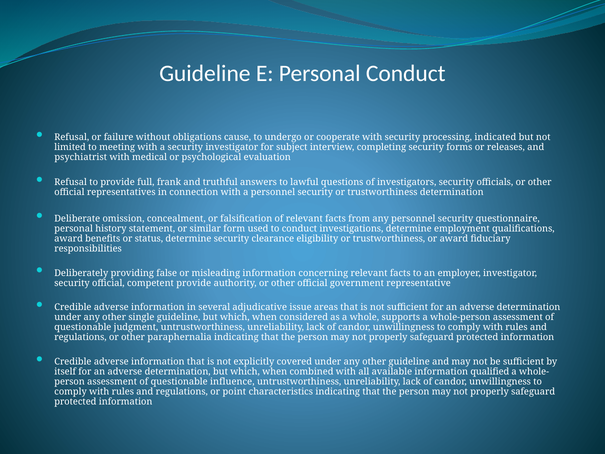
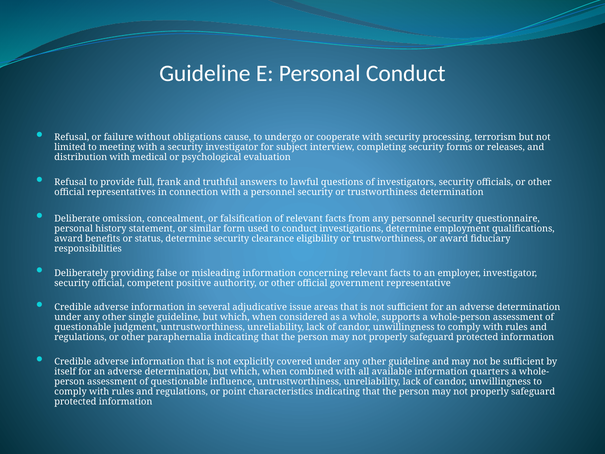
indicated: indicated -> terrorism (495, 137)
psychiatrist: psychiatrist -> distribution (81, 157)
competent provide: provide -> positive (194, 283)
qualified: qualified -> quarters (490, 372)
